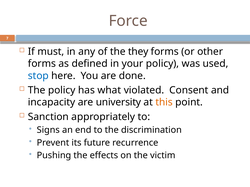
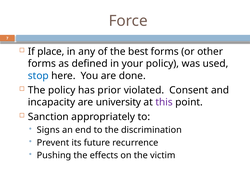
must: must -> place (51, 52)
they: they -> best (138, 52)
what: what -> prior (109, 90)
this colour: orange -> purple (164, 103)
